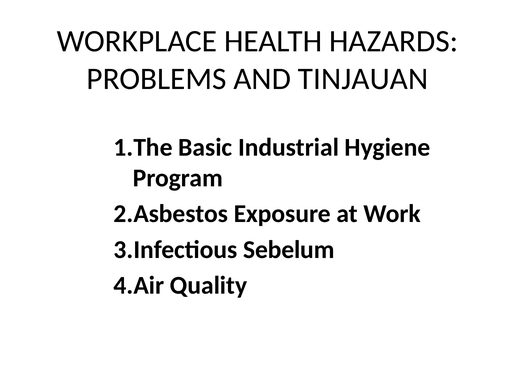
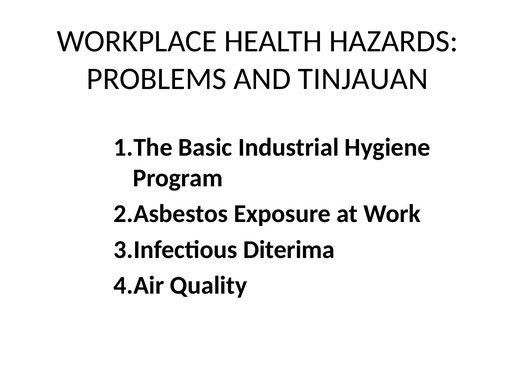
Sebelum: Sebelum -> Diterima (289, 249)
